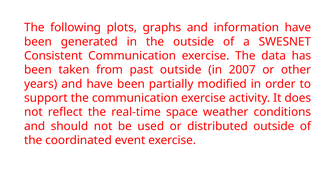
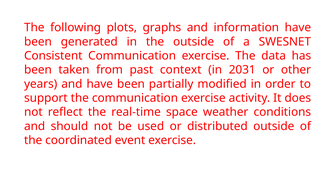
past outside: outside -> context (181, 70)
2007: 2007 -> 2031 (242, 70)
